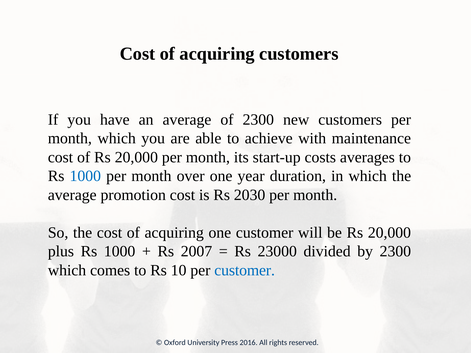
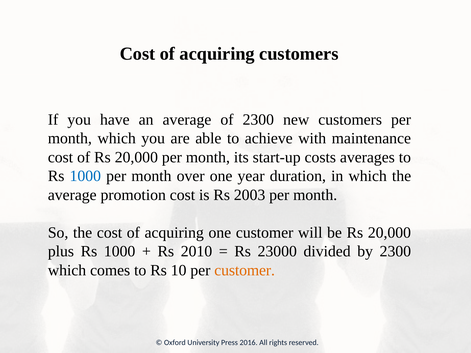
2030: 2030 -> 2003 (250, 195)
2007: 2007 -> 2010 (196, 252)
customer colour: blue -> orange (245, 270)
